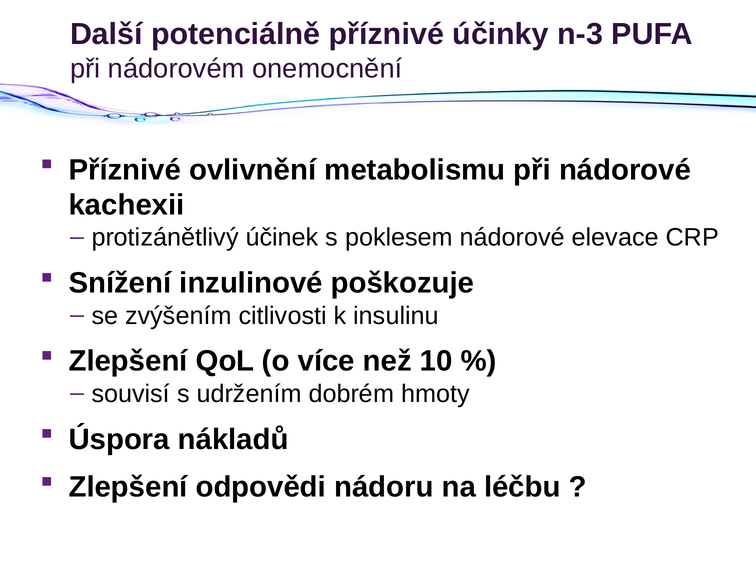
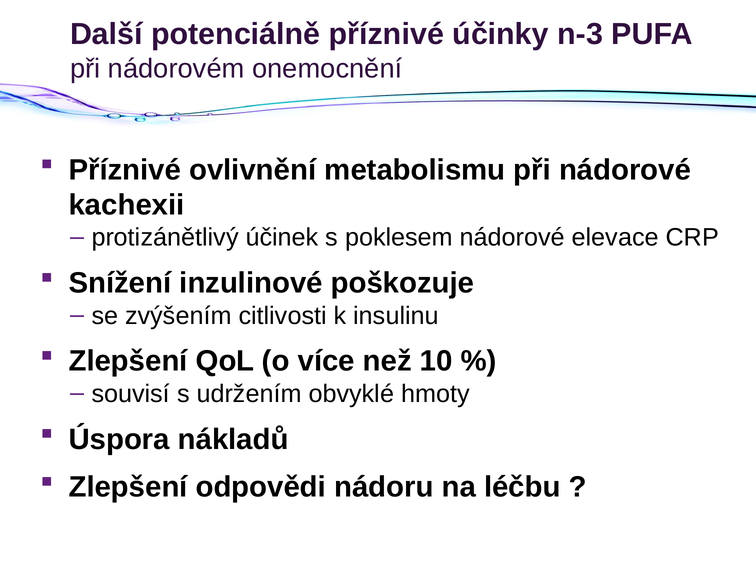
dobrém: dobrém -> obvyklé (351, 394)
